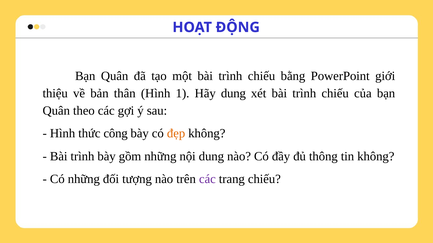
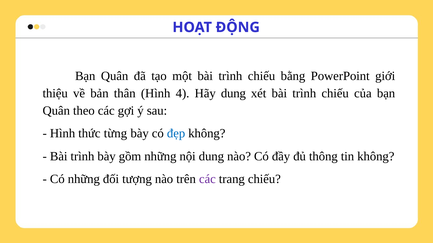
1: 1 -> 4 (183, 93)
công: công -> từng (115, 134)
đẹp colour: orange -> blue (176, 134)
